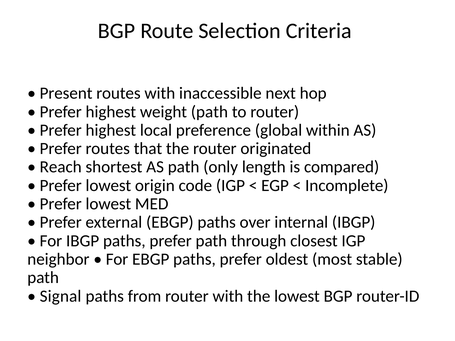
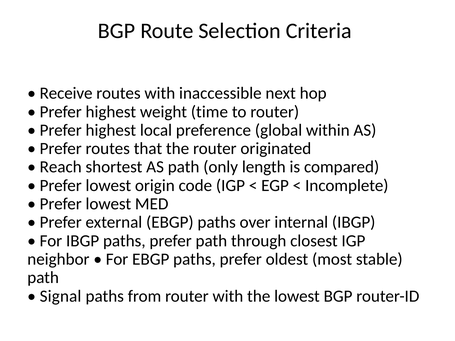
Present: Present -> Receive (66, 93)
weight path: path -> time (209, 112)
